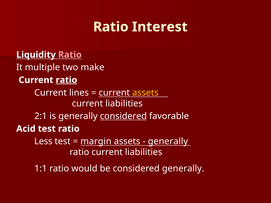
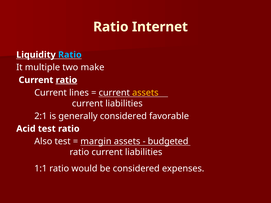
Interest: Interest -> Internet (160, 27)
Ratio colour: pink -> light blue (70, 55)
considered underline: present -> none (123, 116)
Less: Less -> Also (43, 142)
generally: generally -> budgeted (168, 142)
considered generally: generally -> expenses (183, 169)
